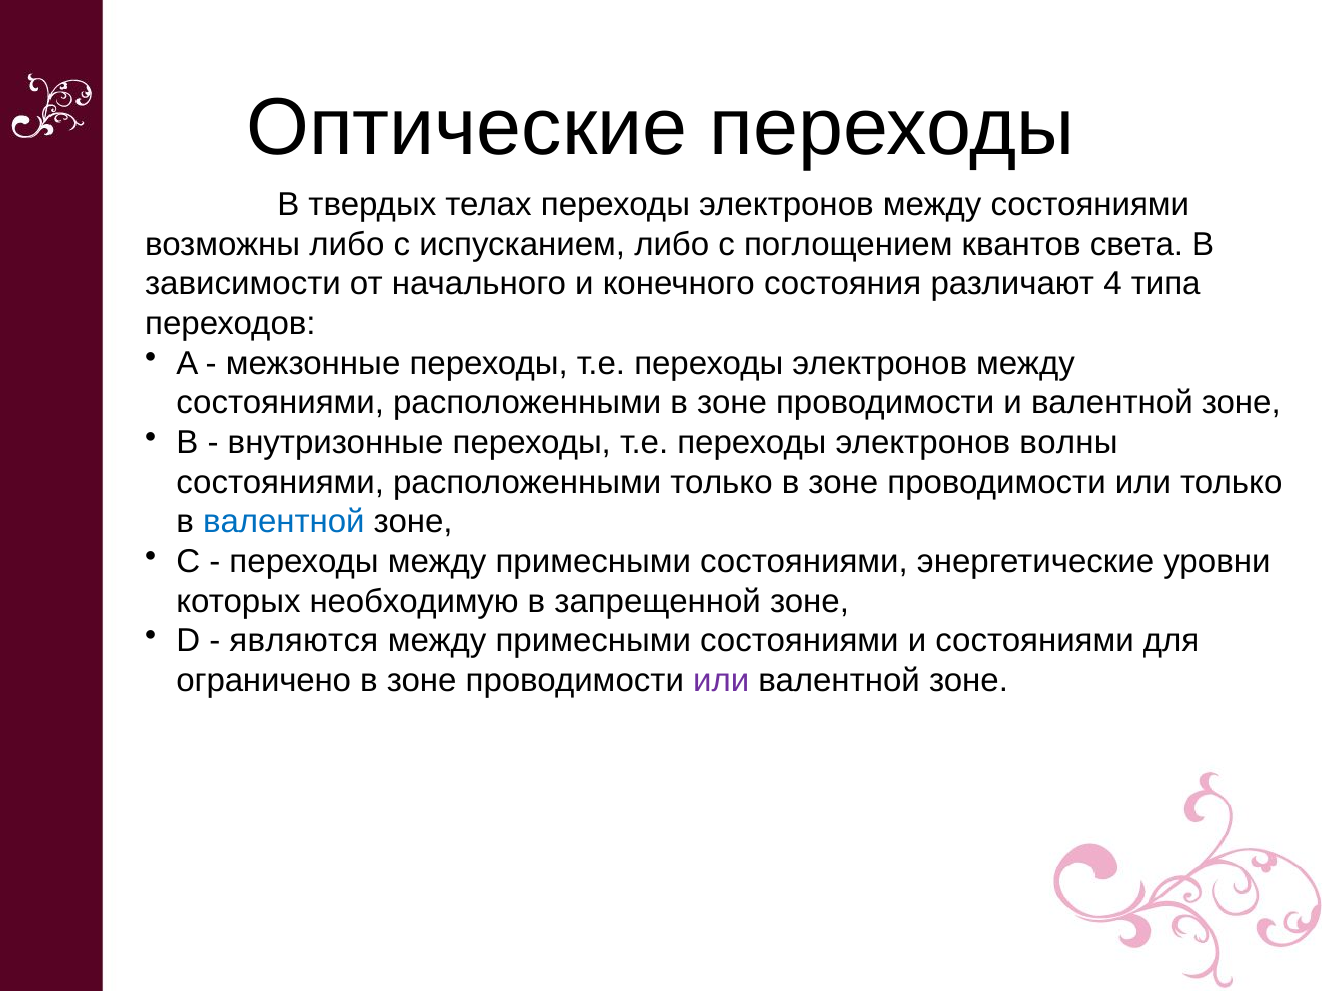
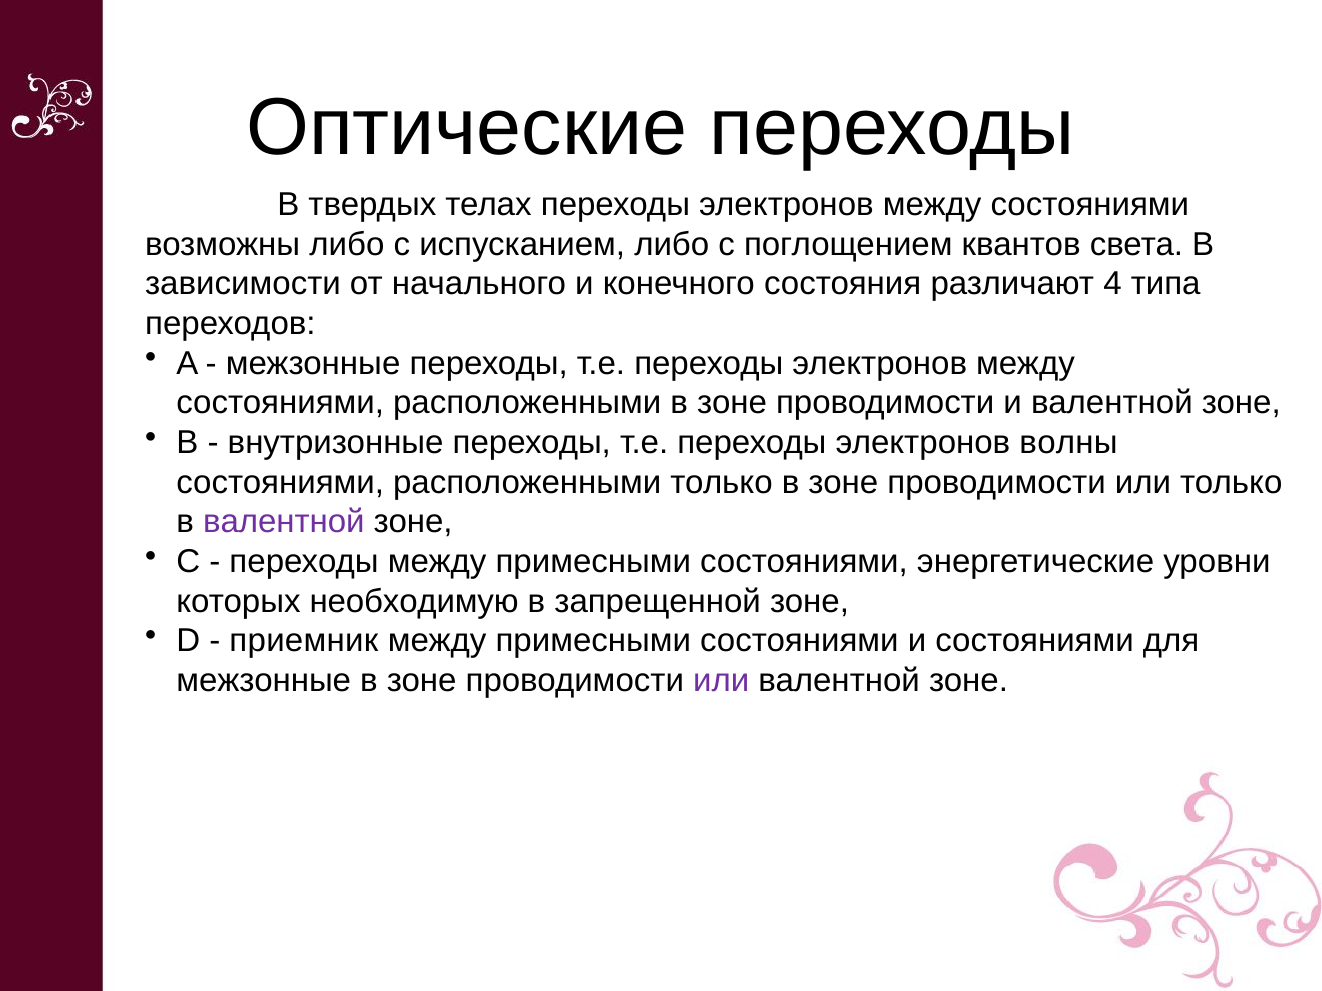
валентной colour: blue -> purple (284, 522)
являются: являются -> приемник (304, 641)
ограничено: ограничено -> межзонные (264, 681)
